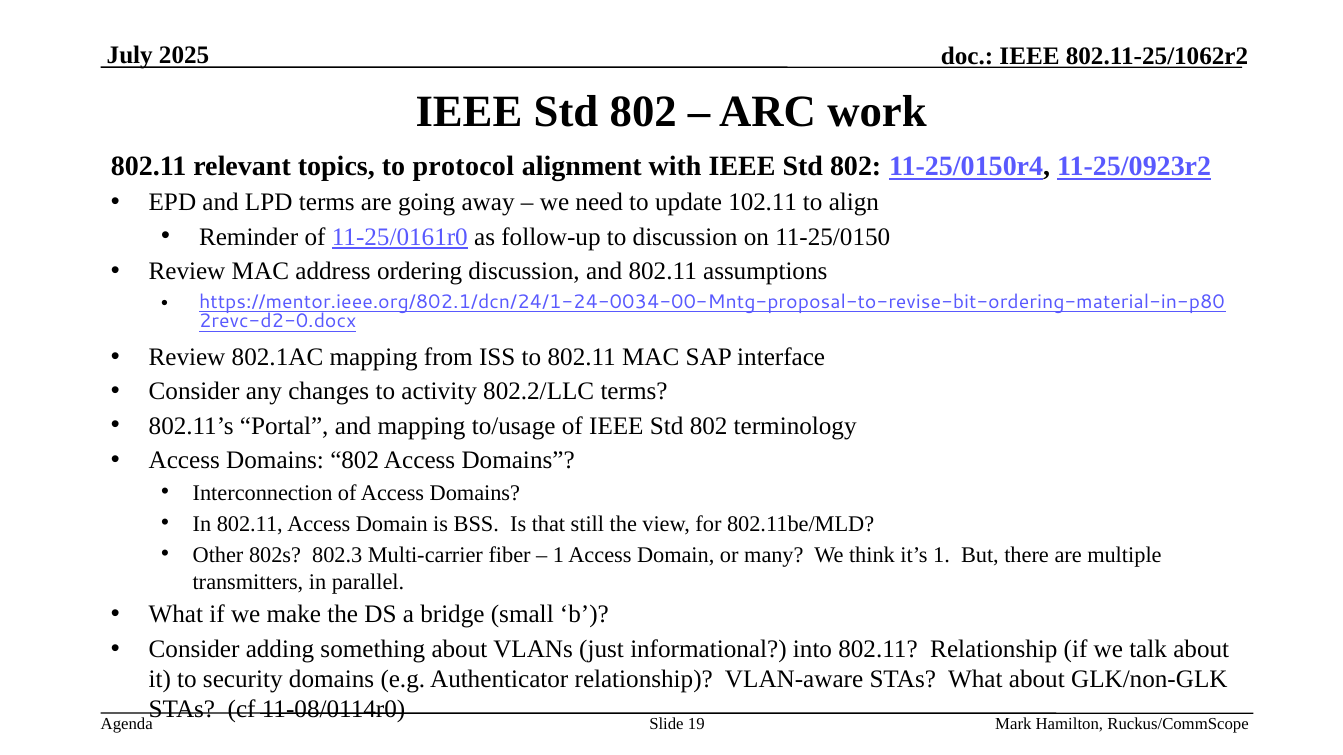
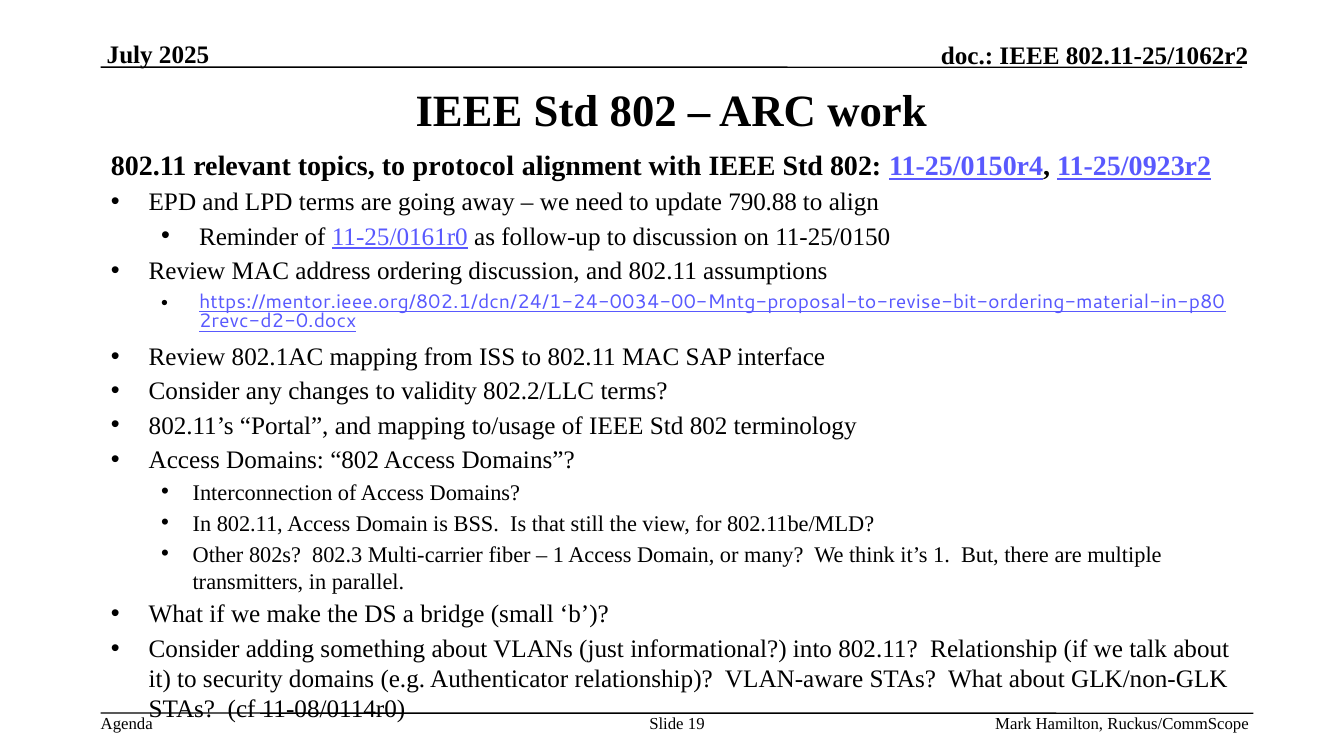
102.11: 102.11 -> 790.88 (763, 202)
activity: activity -> validity (439, 392)
